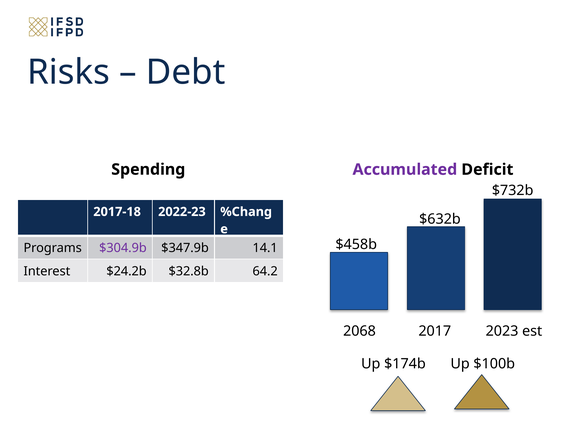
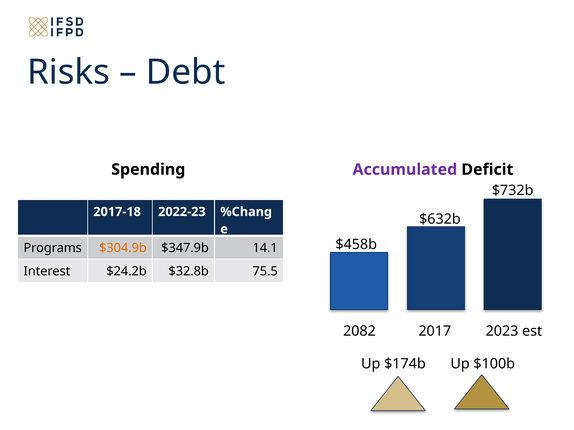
$304.9b colour: purple -> orange (123, 248)
64.2: 64.2 -> 75.5 (265, 272)
2068: 2068 -> 2082 (359, 332)
